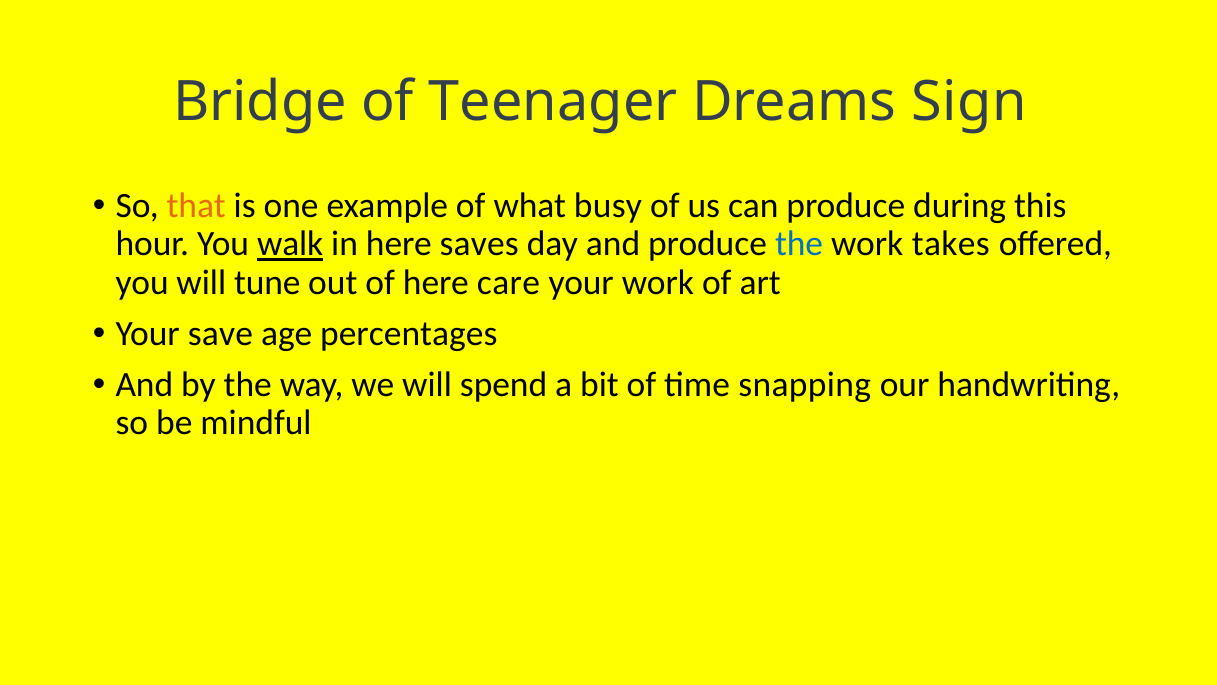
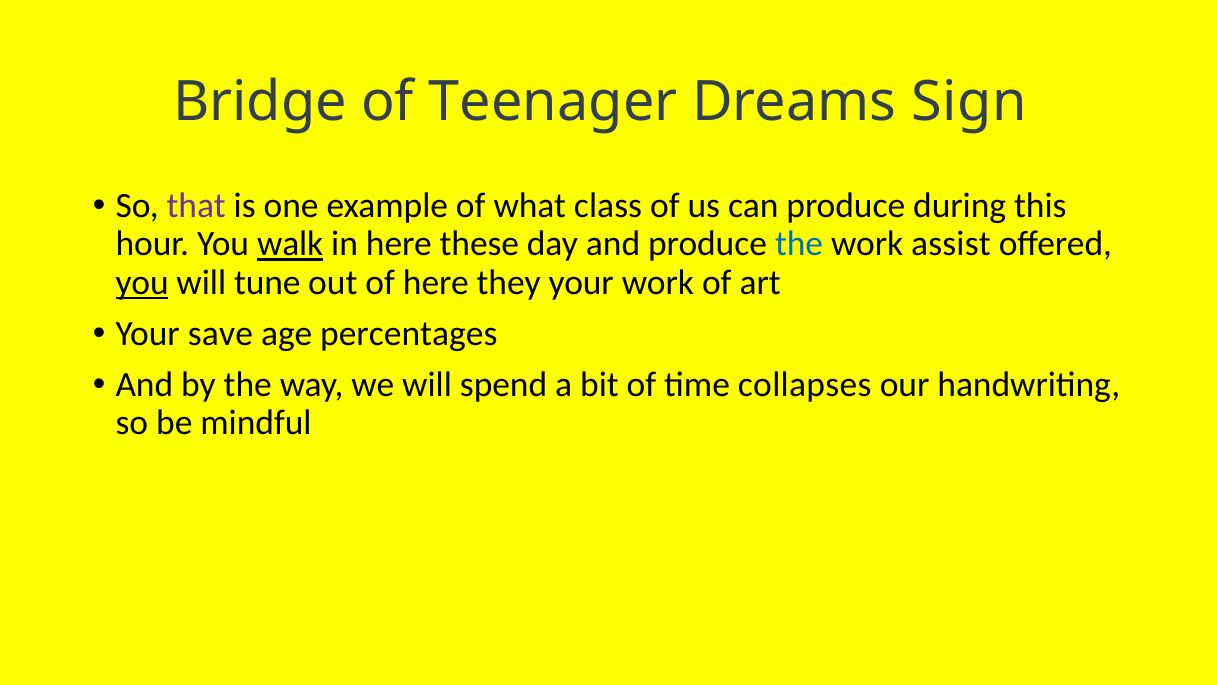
that colour: orange -> purple (196, 206)
busy: busy -> class (608, 206)
saves: saves -> these (479, 244)
takes: takes -> assist (951, 244)
you underline: none -> present (142, 282)
care: care -> they (509, 282)
snapping: snapping -> collapses (805, 384)
